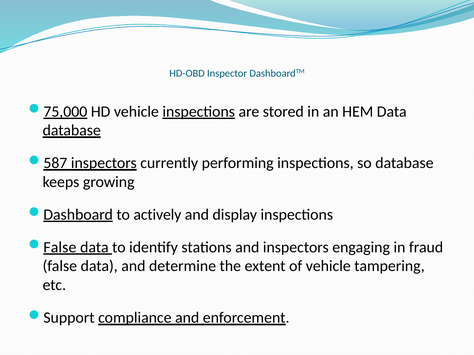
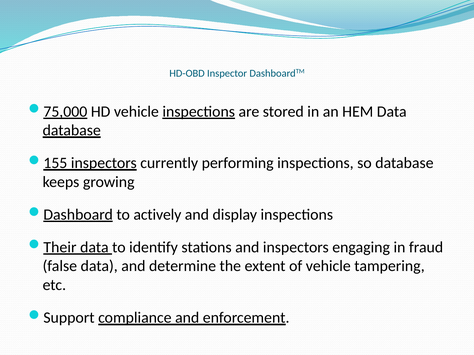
587: 587 -> 155 (55, 163)
False: False -> Their (60, 248)
